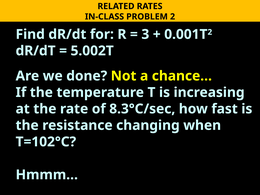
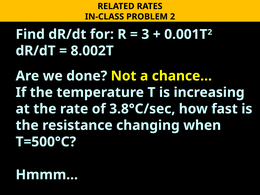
5.002T: 5.002T -> 8.002T (92, 51)
8.3°C/sec: 8.3°C/sec -> 3.8°C/sec (142, 109)
T=102°C: T=102°C -> T=500°C (46, 142)
